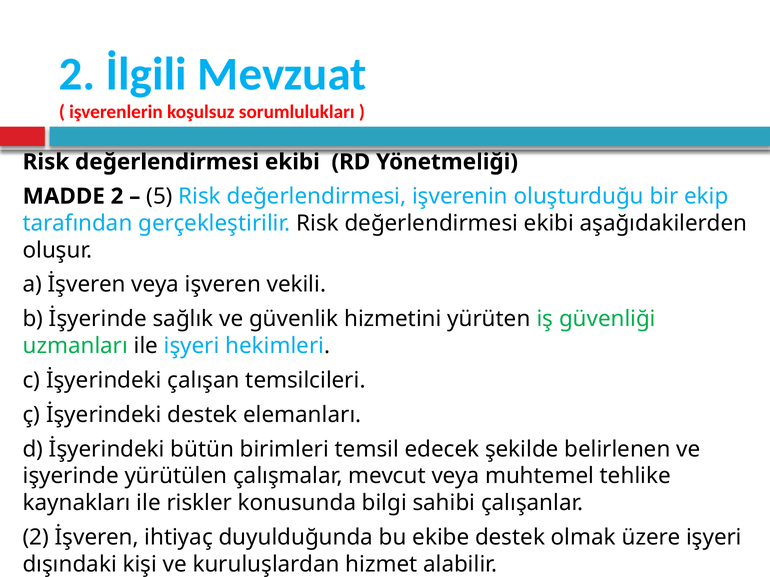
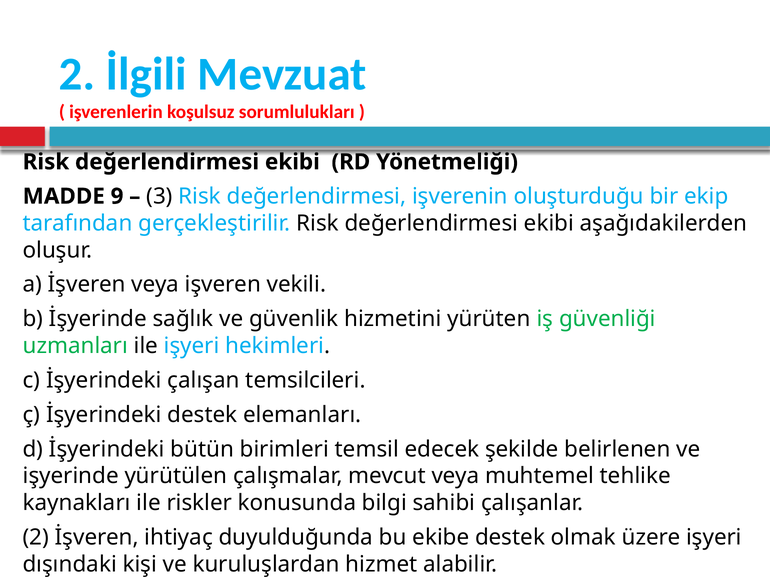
MADDE 2: 2 -> 9 (117, 196)
5: 5 -> 3 (159, 196)
